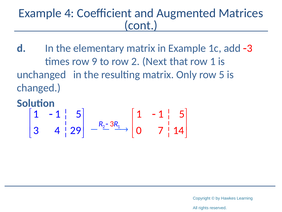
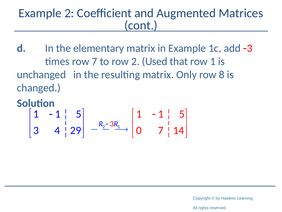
Example 4: 4 -> 2 (69, 13)
row 9: 9 -> 7 (95, 61)
Next: Next -> Used (155, 61)
row 5: 5 -> 8 (222, 75)
